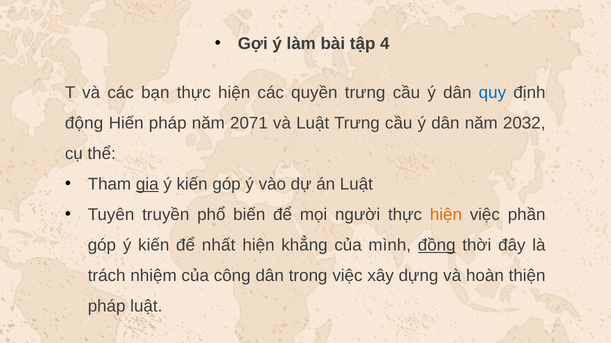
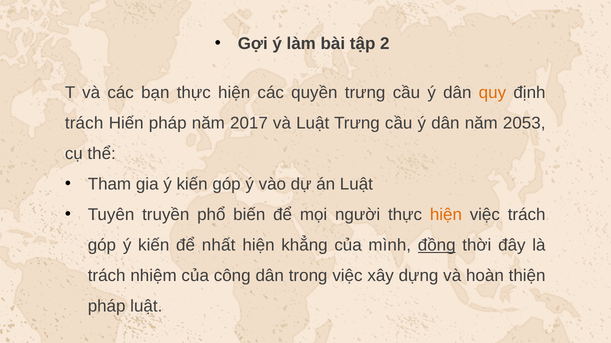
4: 4 -> 2 (385, 44)
quy colour: blue -> orange (492, 93)
động: động -> trách (84, 124)
2071: 2071 -> 2017 (249, 124)
2032: 2032 -> 2053 (524, 124)
gia underline: present -> none (147, 185)
việc phần: phần -> trách (527, 215)
